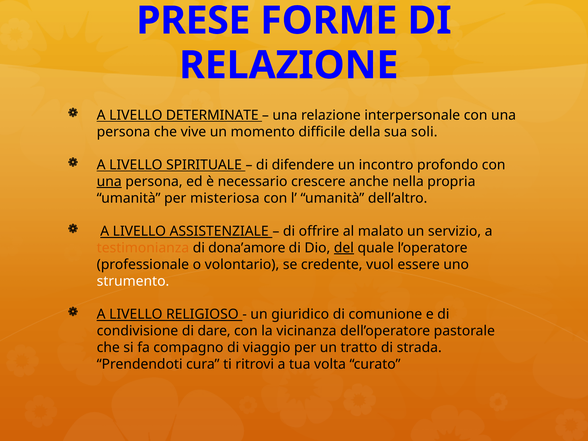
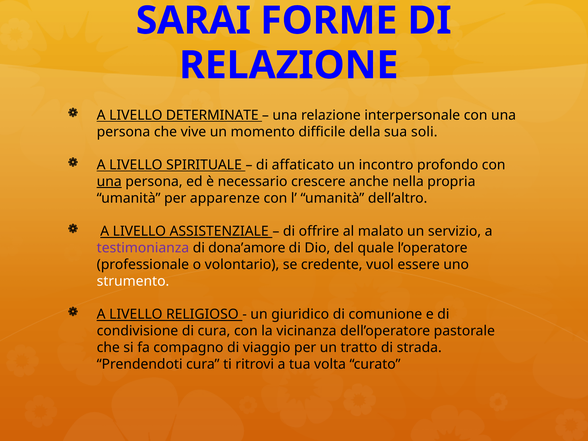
PRESE: PRESE -> SARAI (193, 21)
difendere: difendere -> affaticato (303, 165)
misteriosa: misteriosa -> apparenze (225, 198)
testimonianza colour: orange -> purple (143, 248)
del underline: present -> none (344, 248)
di dare: dare -> cura (214, 331)
